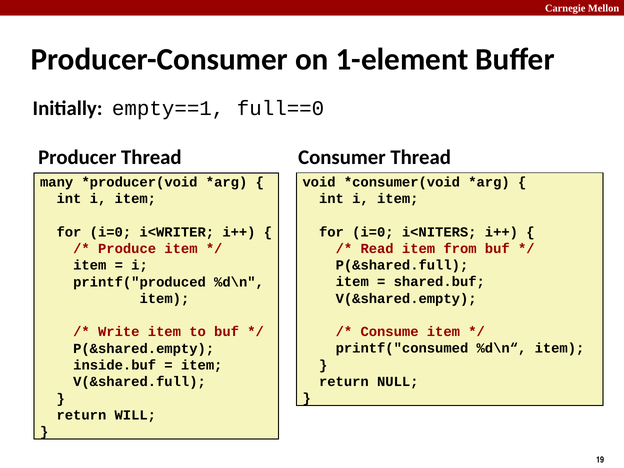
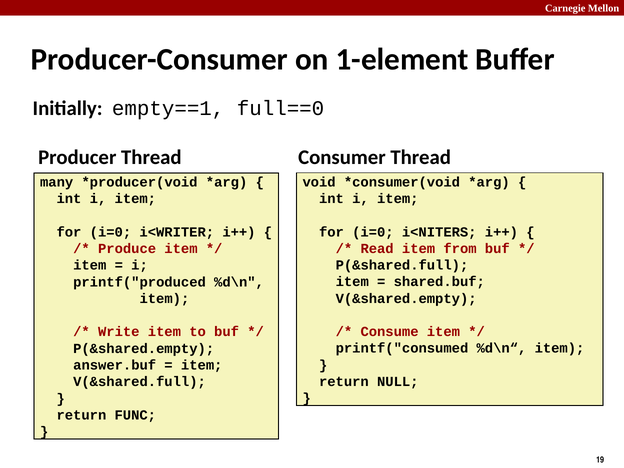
inside.buf: inside.buf -> answer.buf (115, 365)
WILL: WILL -> FUNC (135, 415)
